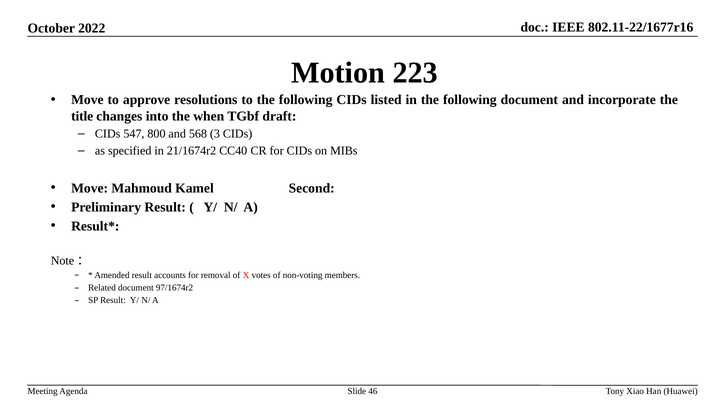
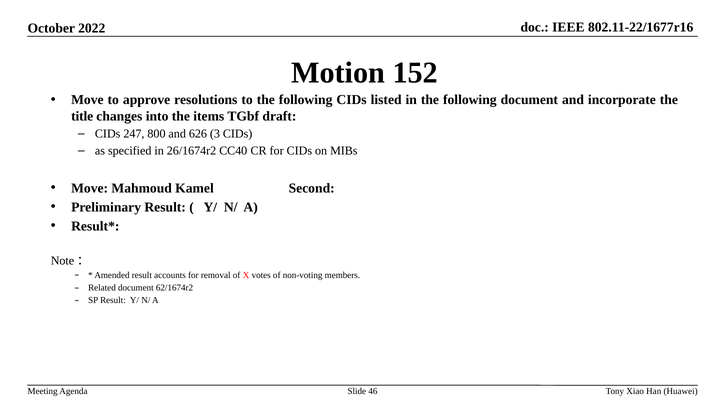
223: 223 -> 152 (415, 73)
when: when -> items (209, 116)
547: 547 -> 247 (134, 134)
568: 568 -> 626 (198, 134)
21/1674r2: 21/1674r2 -> 26/1674r2 (192, 151)
97/1674r2: 97/1674r2 -> 62/1674r2 (175, 288)
